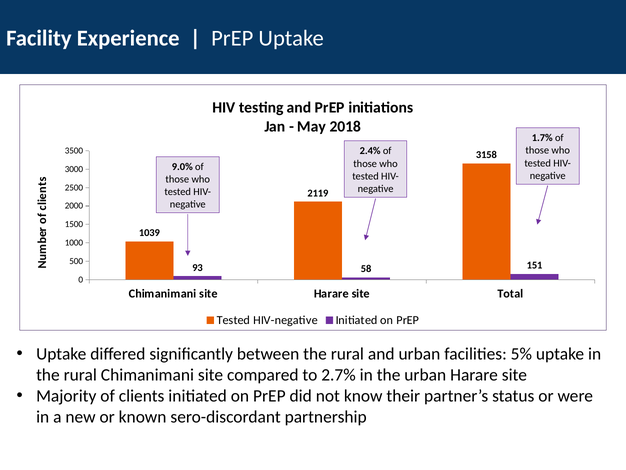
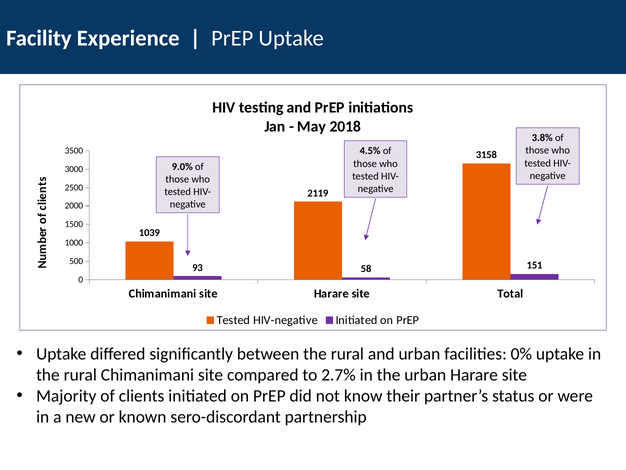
1.7%: 1.7% -> 3.8% (542, 138)
2.4%: 2.4% -> 4.5% (370, 151)
5%: 5% -> 0% (521, 354)
